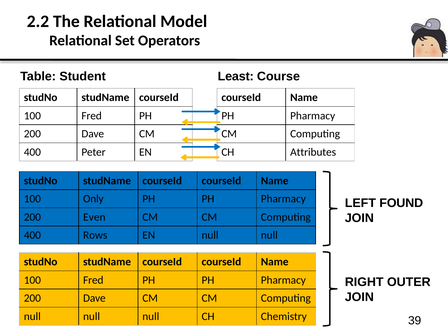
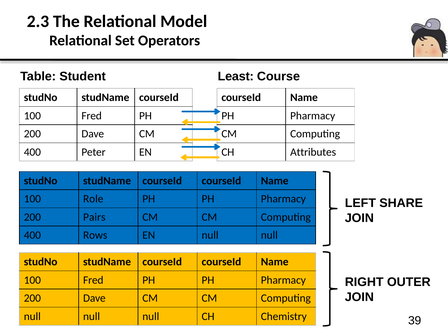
2.2: 2.2 -> 2.3 (38, 21)
Only: Only -> Role (93, 199)
FOUND: FOUND -> SHARE (401, 203)
Even: Even -> Pairs (94, 217)
